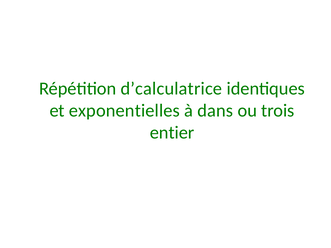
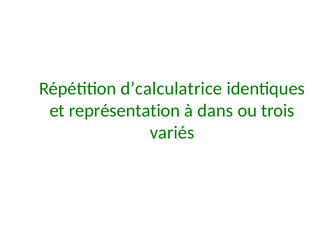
exponentielles: exponentielles -> représentation (124, 111)
entier: entier -> variés (172, 133)
